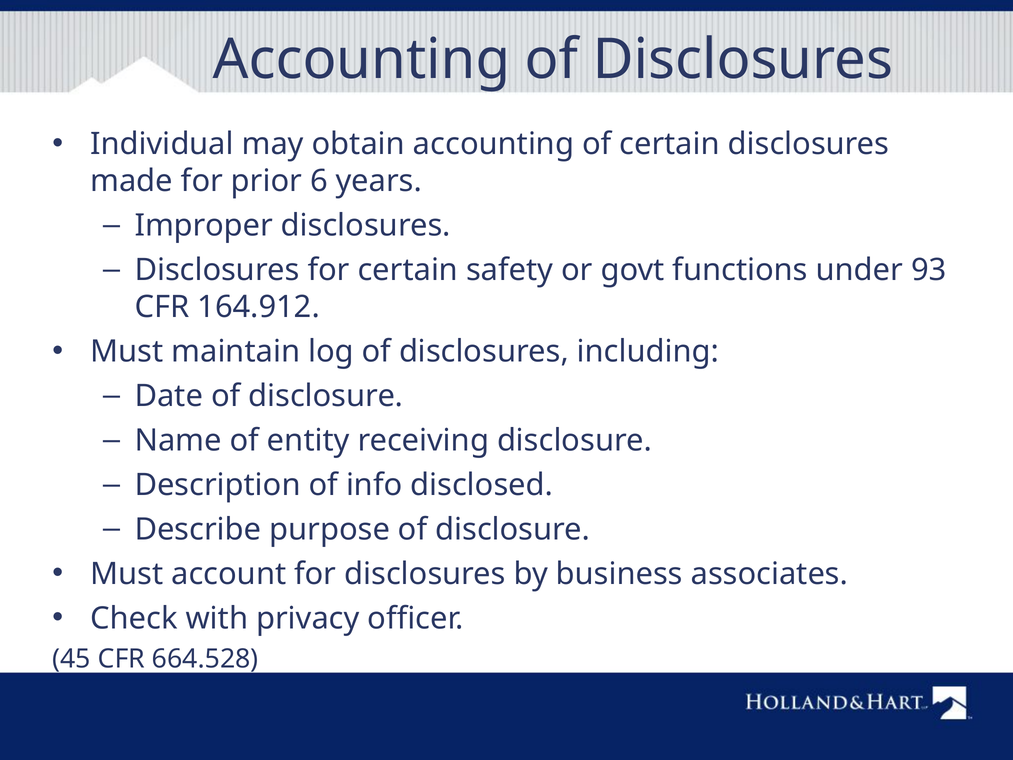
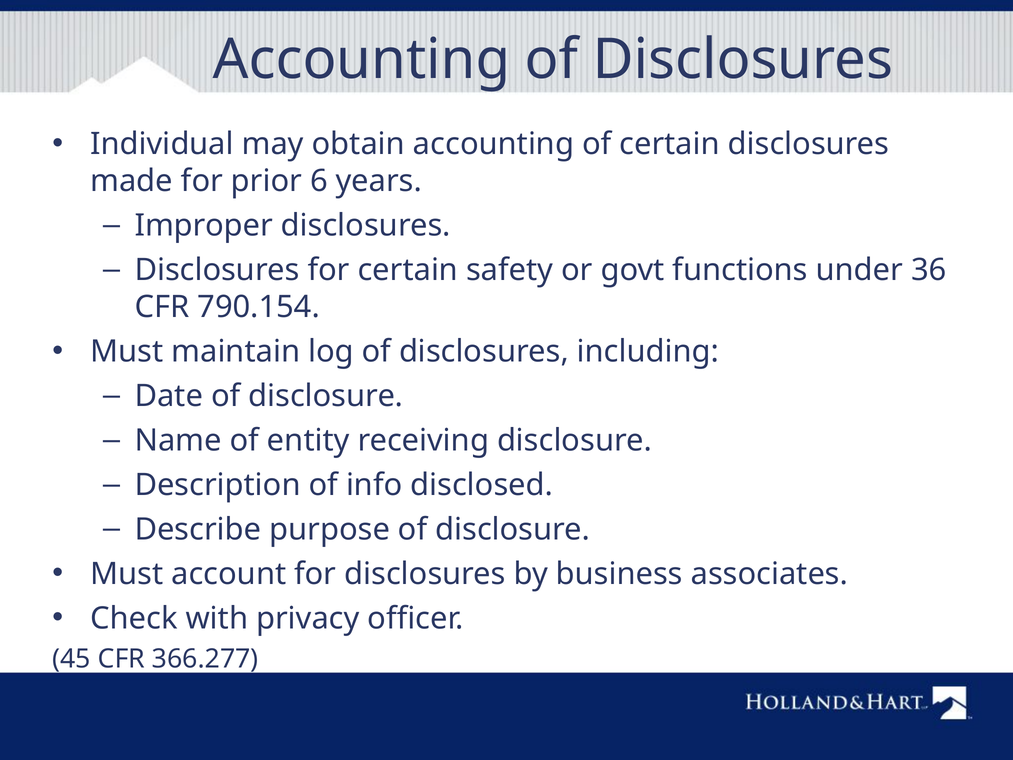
93: 93 -> 36 (929, 270)
164.912: 164.912 -> 790.154 (259, 307)
664.528: 664.528 -> 366.277 (205, 659)
